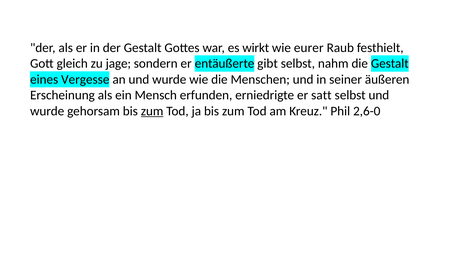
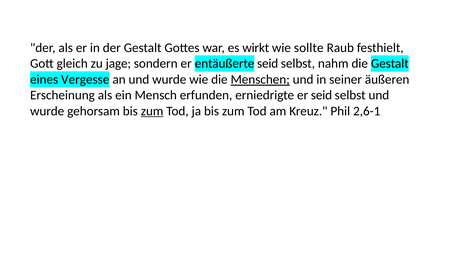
eurer: eurer -> sollte (309, 48)
entäußerte gibt: gibt -> seid (268, 64)
Menschen underline: none -> present (260, 79)
er satt: satt -> seid (321, 95)
2,6-0: 2,6-0 -> 2,6-1 (367, 111)
